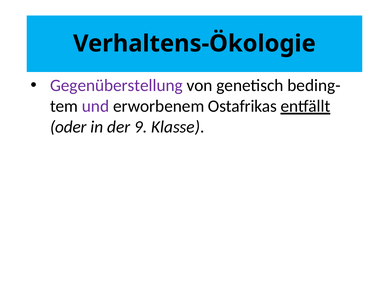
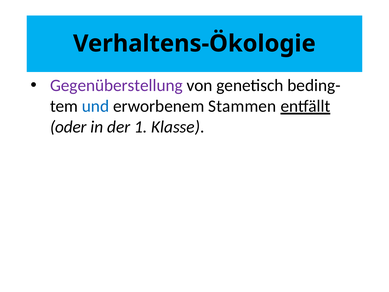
und colour: purple -> blue (96, 106)
Ostafrikas: Ostafrikas -> Stammen (242, 106)
9: 9 -> 1 (141, 127)
